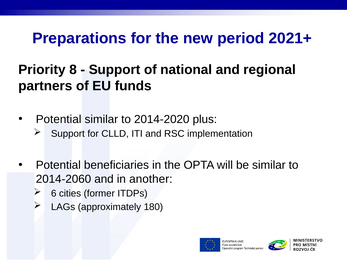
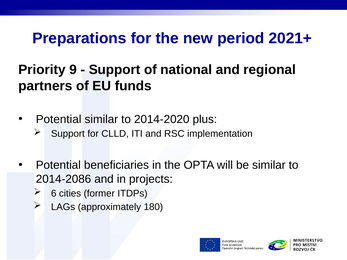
8: 8 -> 9 (73, 70)
2014-2060: 2014-2060 -> 2014-2086 (63, 179)
another: another -> projects (151, 179)
